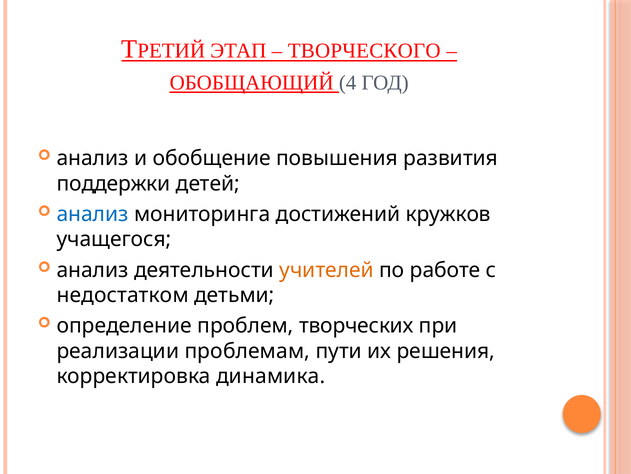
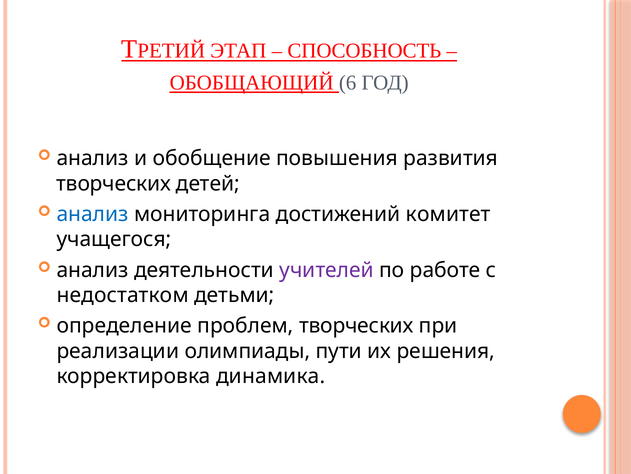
ТВОРЧЕСКОГО: ТВОРЧЕСКОГО -> СПОСОБНОСТЬ (364, 51)
4: 4 -> 6 (348, 82)
поддержки: поддержки -> творческих (114, 183)
кружков: кружков -> комитет (448, 214)
учителей colour: orange -> purple (327, 270)
проблемам: проблемам -> олимпиады (247, 351)
